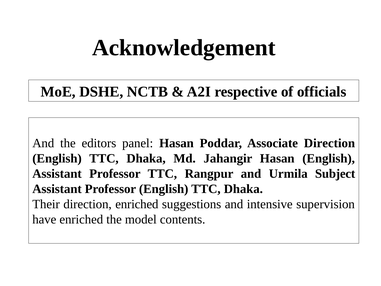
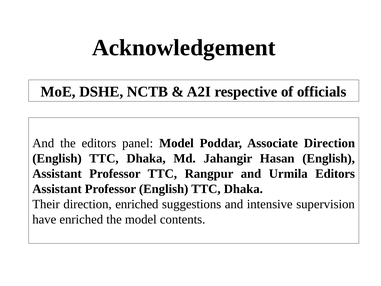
panel Hasan: Hasan -> Model (176, 143)
Urmila Subject: Subject -> Editors (335, 174)
